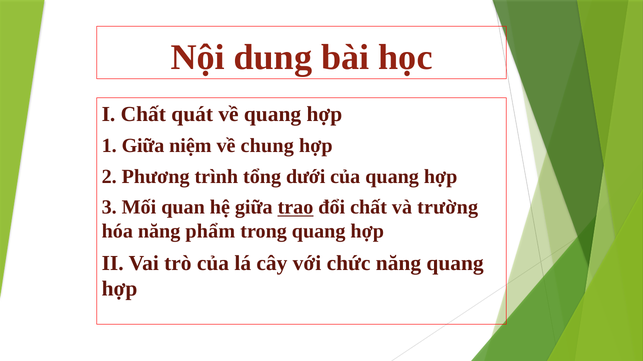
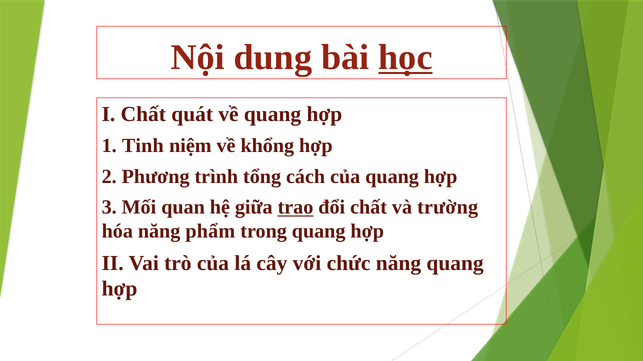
học underline: none -> present (405, 57)
1 Giữa: Giữa -> Tinh (143, 146)
chung: chung -> khổng (267, 146)
dưới: dưới -> cách (306, 177)
